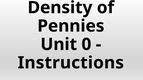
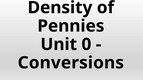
Instructions: Instructions -> Conversions (71, 63)
